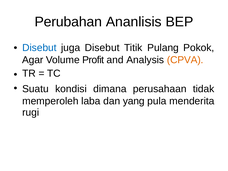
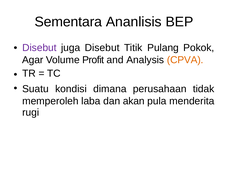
Perubahan: Perubahan -> Sementara (68, 22)
Disebut colour: blue -> purple (39, 48)
yang: yang -> akan (134, 101)
